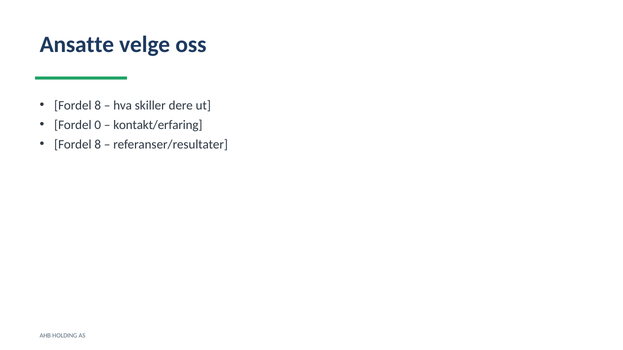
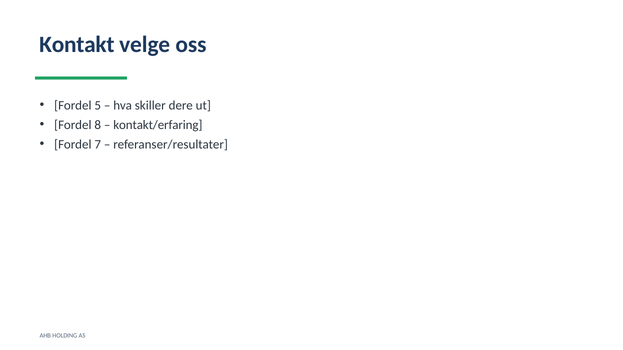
Ansatte: Ansatte -> Kontakt (77, 44)
8: 8 -> 5 (98, 106)
0: 0 -> 8 (98, 125)
8: 8 -> 7 (98, 144)
